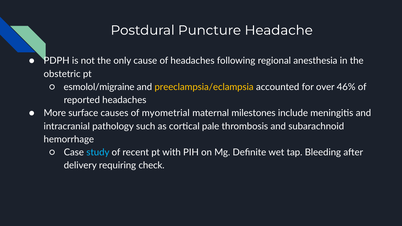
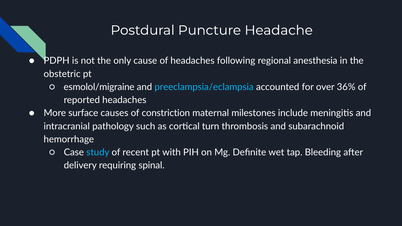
preeclampsia/eclampsia colour: yellow -> light blue (204, 87)
46%: 46% -> 36% (346, 87)
myometrial: myometrial -> constriction (166, 113)
pale: pale -> turn (211, 126)
check: check -> spinal (152, 166)
